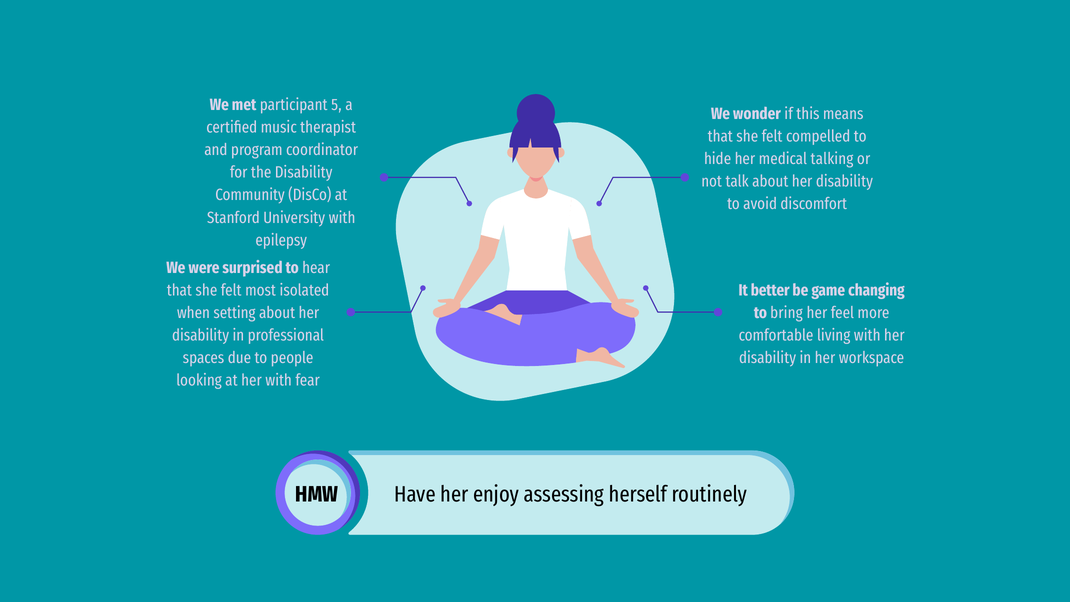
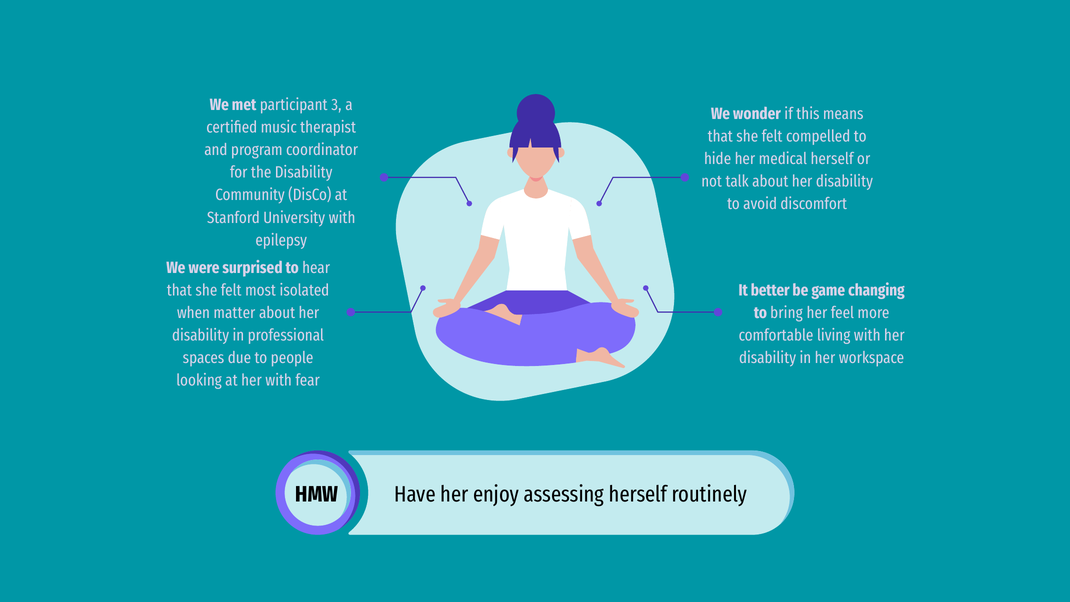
5: 5 -> 3 (336, 105)
medical talking: talking -> herself (832, 159)
setting: setting -> matter (234, 313)
